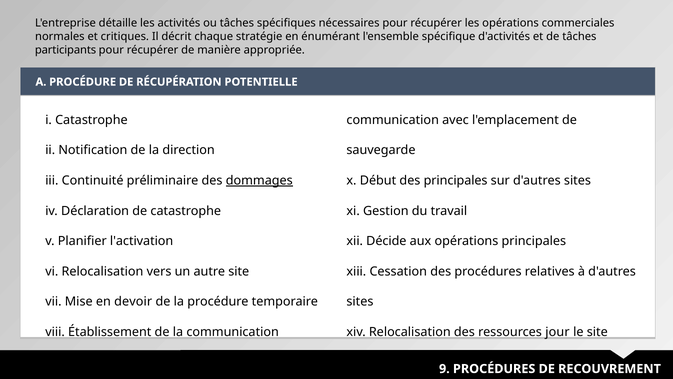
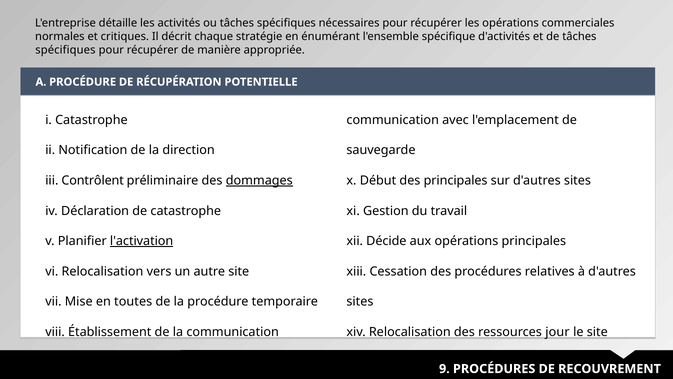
participants: participants -> spécifiques (65, 50)
Continuité: Continuité -> Contrôlent (93, 180)
l'activation underline: none -> present (142, 241)
devoir: devoir -> toutes (133, 301)
